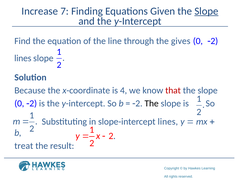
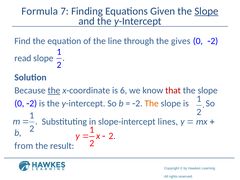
Increase: Increase -> Formula (40, 11)
lines: lines -> read (23, 58)
the underline: none -> present (54, 90)
4: 4 -> 6 (124, 90)
The colour: black -> orange (152, 103)
treat: treat -> from (24, 146)
